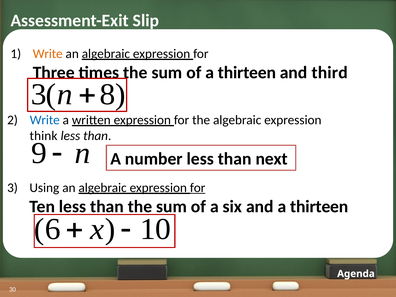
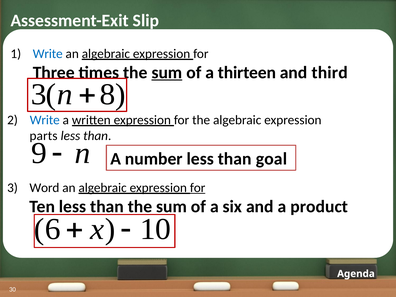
Write colour: orange -> blue (48, 54)
sum underline: none -> present (167, 72)
think: think -> parts (44, 136)
next: next -> goal (271, 159)
Using: Using -> Word (44, 188)
and a thirteen: thirteen -> product (319, 207)
